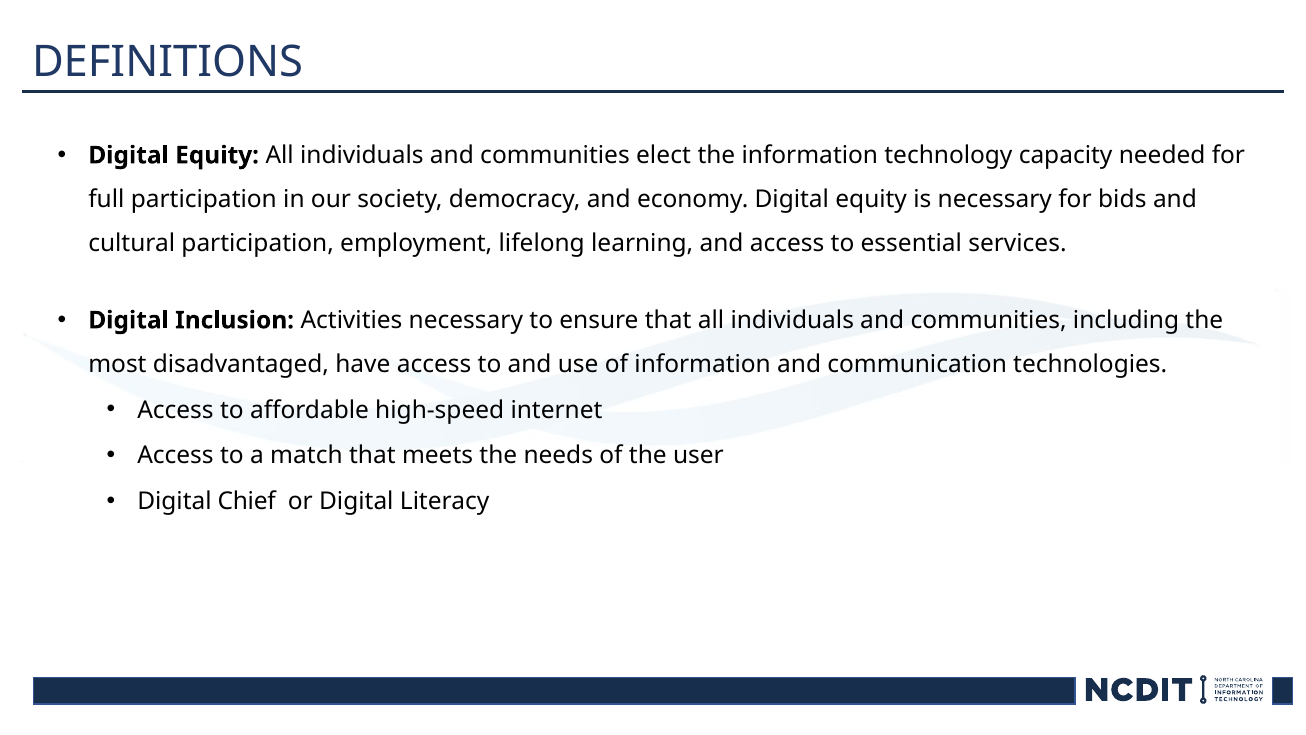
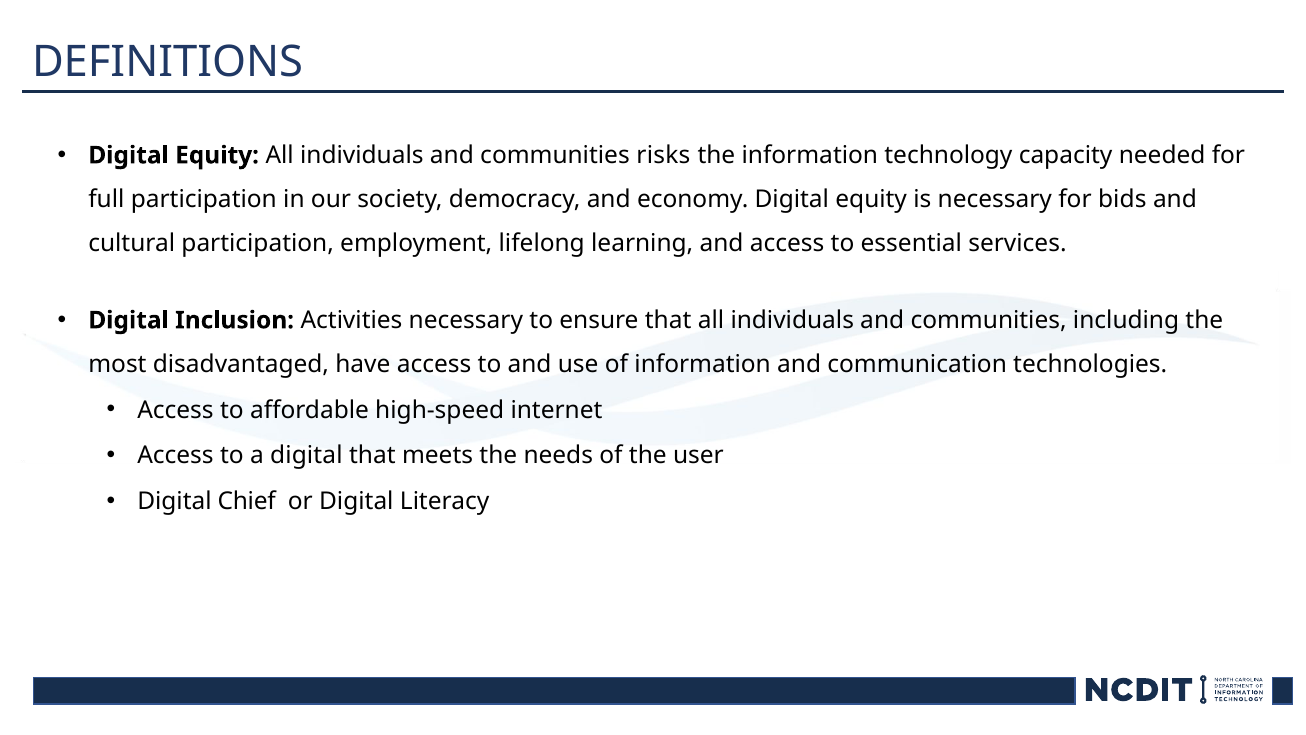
elect: elect -> risks (663, 155)
a match: match -> digital (306, 456)
